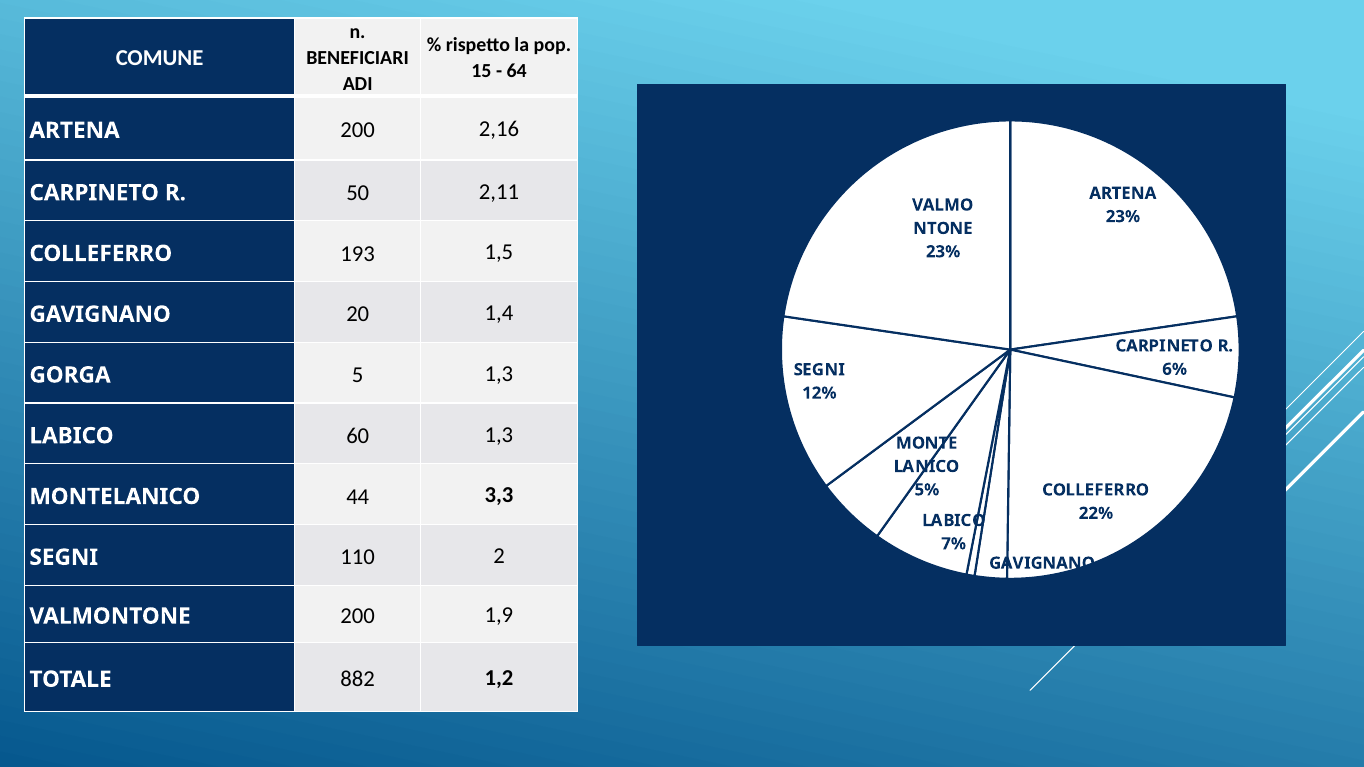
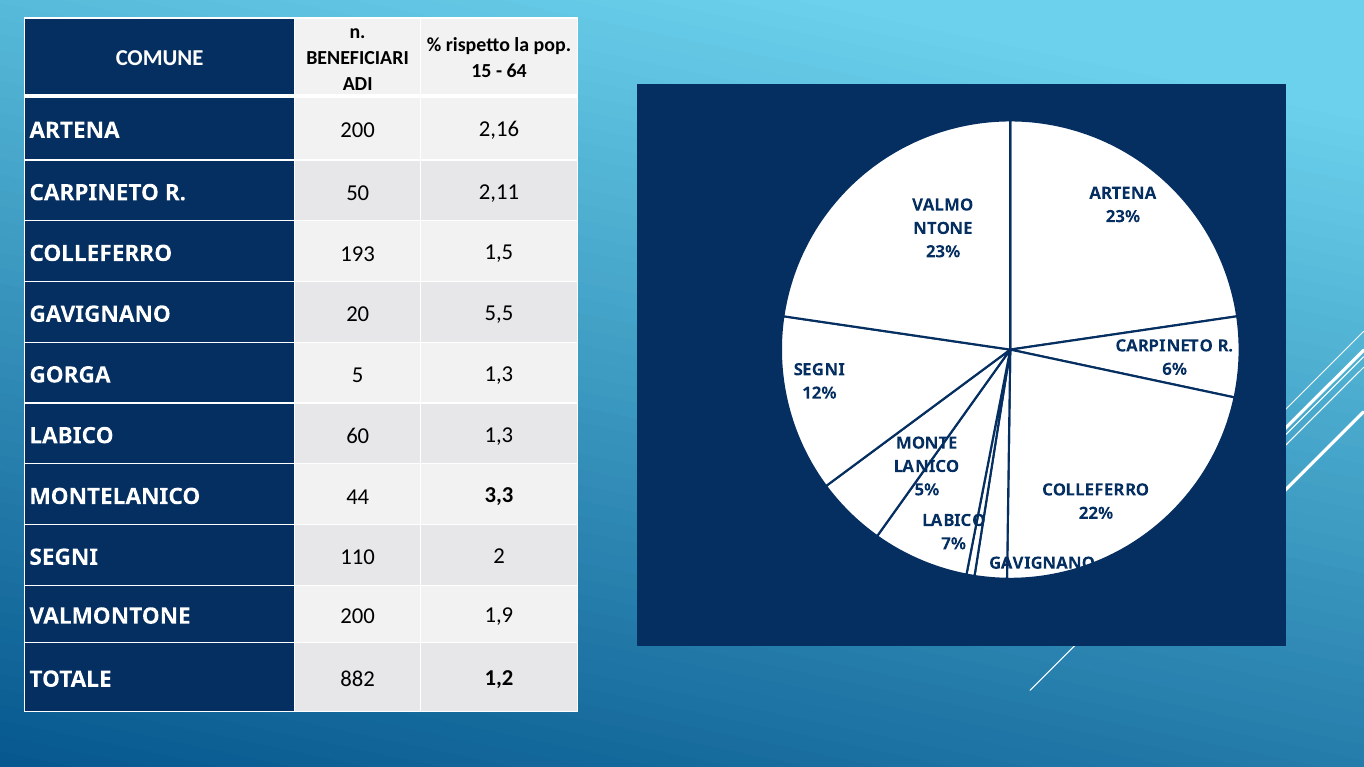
1,4: 1,4 -> 5,5 (499, 313)
